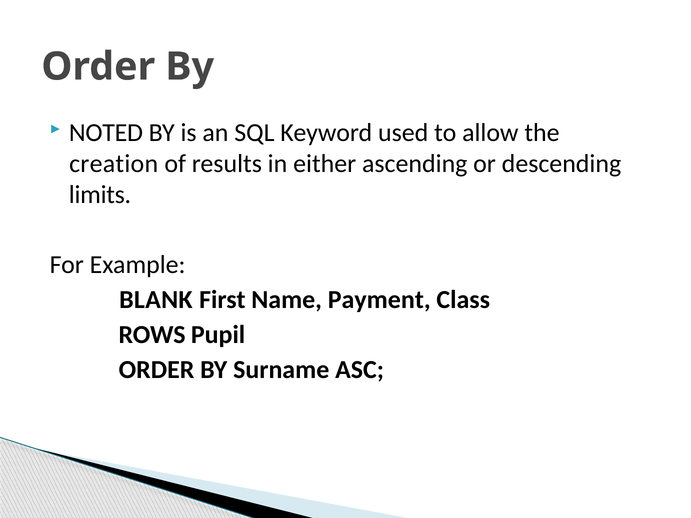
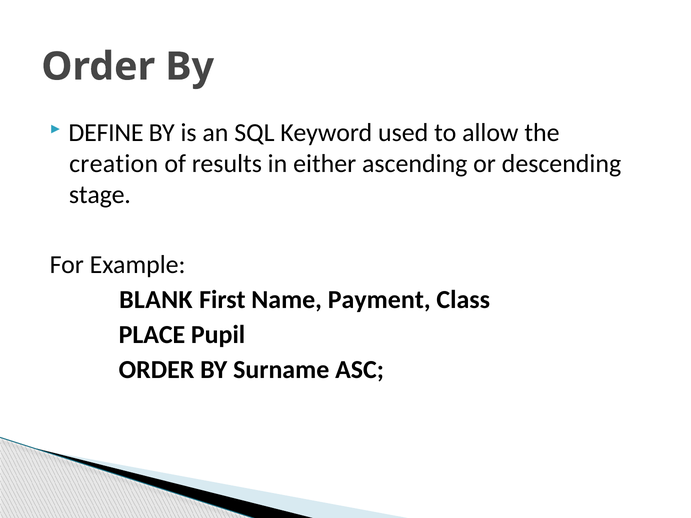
NOTED: NOTED -> DEFINE (106, 133)
limits: limits -> stage (100, 195)
ROWS: ROWS -> PLACE (152, 335)
